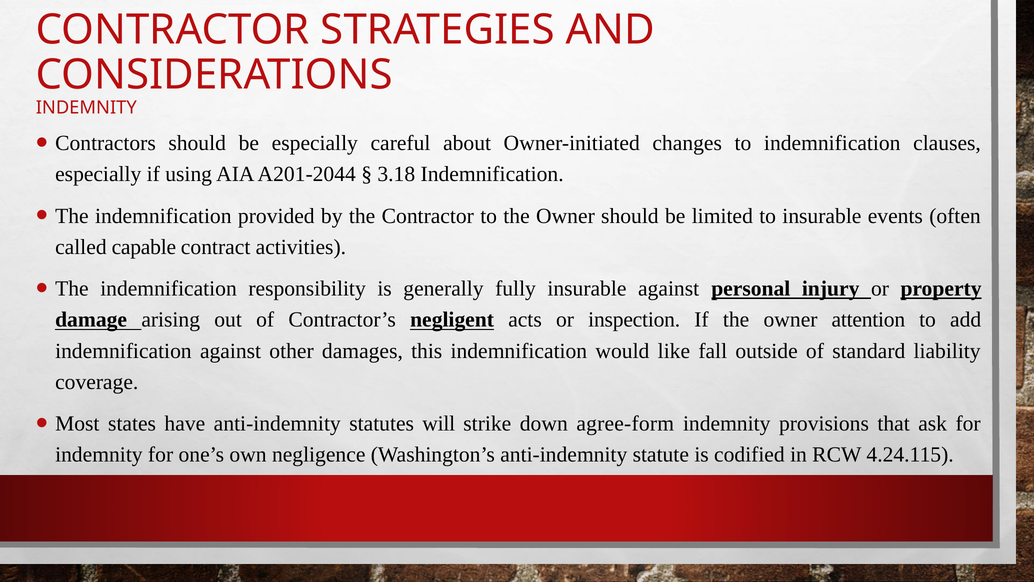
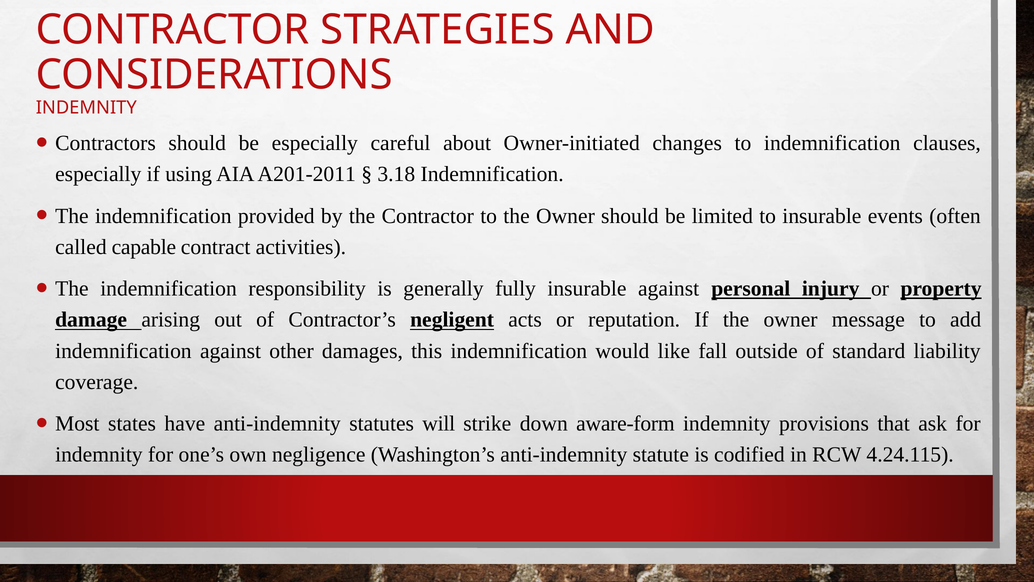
A201-2044: A201-2044 -> A201-2011 (307, 174)
inspection: inspection -> reputation (634, 320)
attention: attention -> message (868, 320)
agree-form: agree-form -> aware-form (625, 423)
